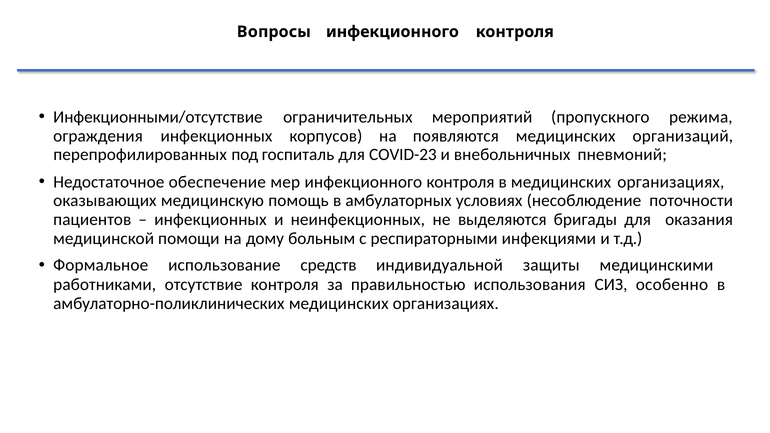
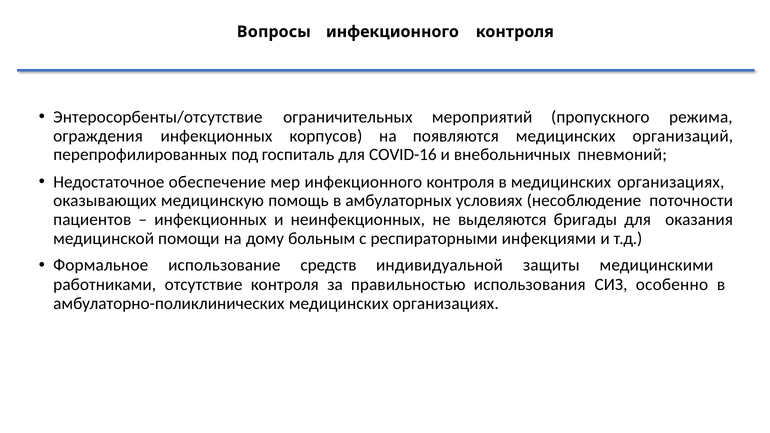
Инфекционными/отсутствие: Инфекционными/отсутствие -> Энтеросорбенты/отсутствие (158, 117)
COVID-23: COVID-23 -> COVID-16 (403, 155)
